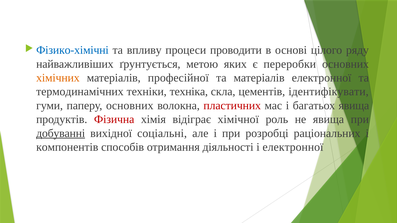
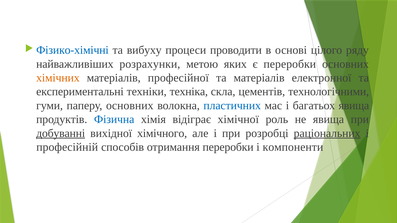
впливу: впливу -> вибуху (144, 50)
ґрунтується: ґрунтується -> розрахунки (150, 64)
термодинамічних: термодинамічних -> експериментальні (80, 92)
ідентифікувати: ідентифікувати -> технологічними (329, 92)
пластичних colour: red -> blue (232, 106)
Фізична colour: red -> blue (114, 120)
соціальні: соціальні -> хімічного (162, 133)
раціональних underline: none -> present (327, 133)
компонентів: компонентів -> професійній (67, 147)
отримання діяльності: діяльності -> переробки (228, 147)
і електронної: електронної -> компоненти (293, 147)
